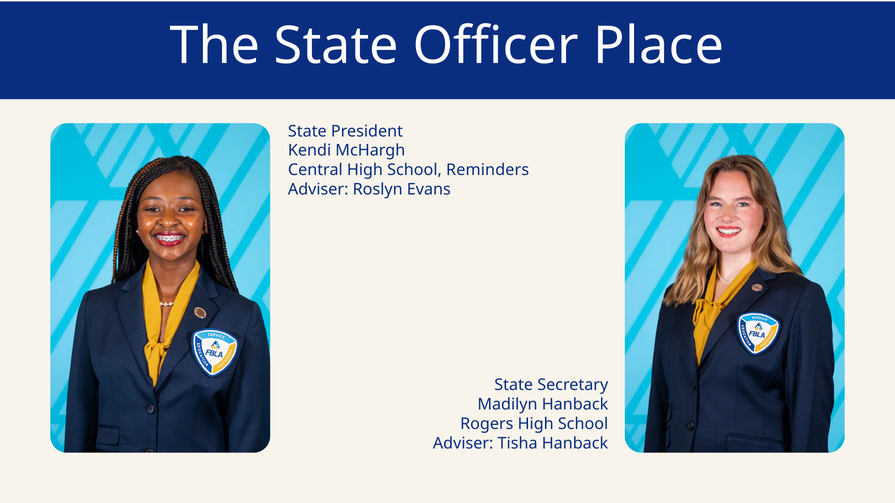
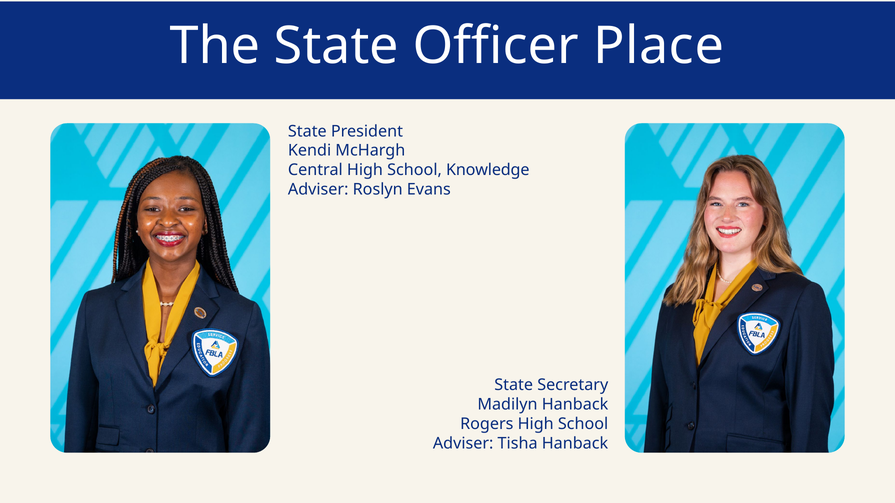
Reminders: Reminders -> Knowledge (488, 170)
